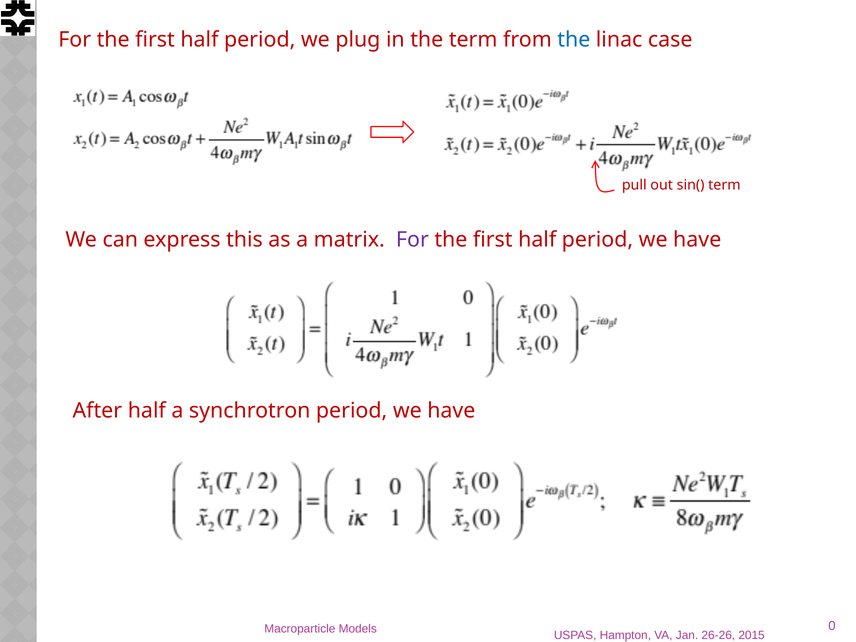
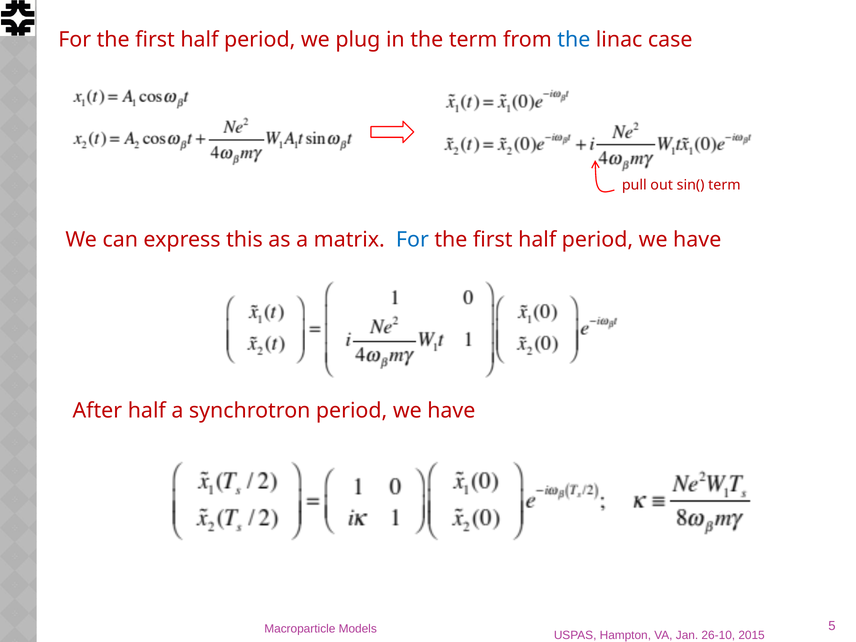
For colour: purple -> blue (412, 240)
0: 0 -> 5 (832, 626)
26-26: 26-26 -> 26-10 (718, 635)
